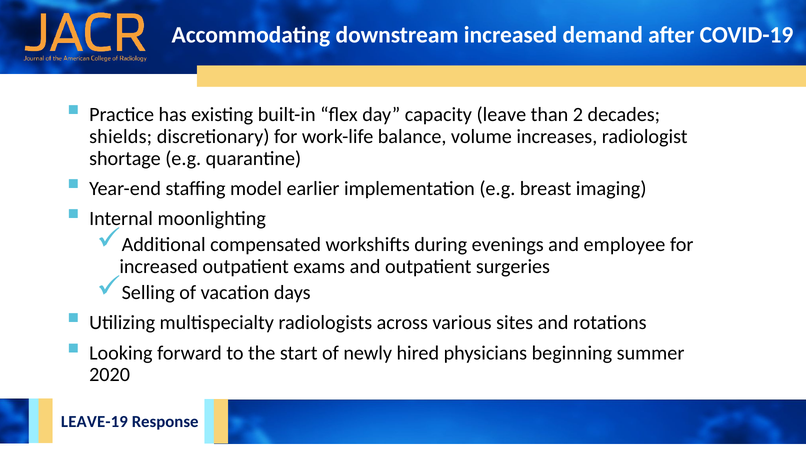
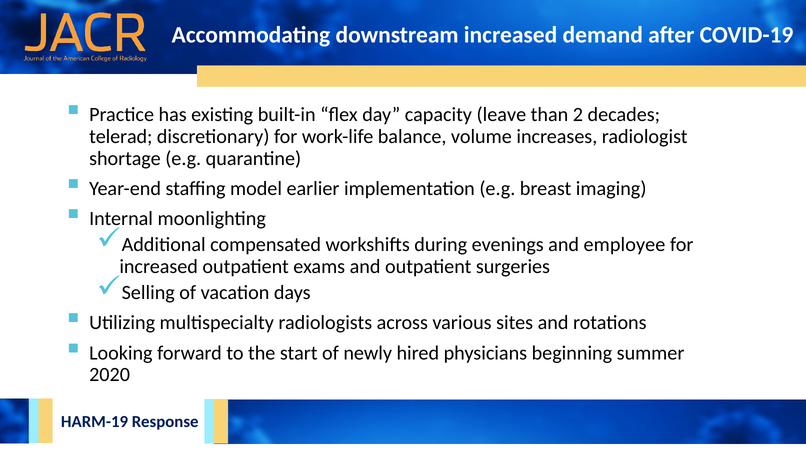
shields: shields -> telerad (121, 136)
LEAVE-19: LEAVE-19 -> HARM-19 (95, 421)
